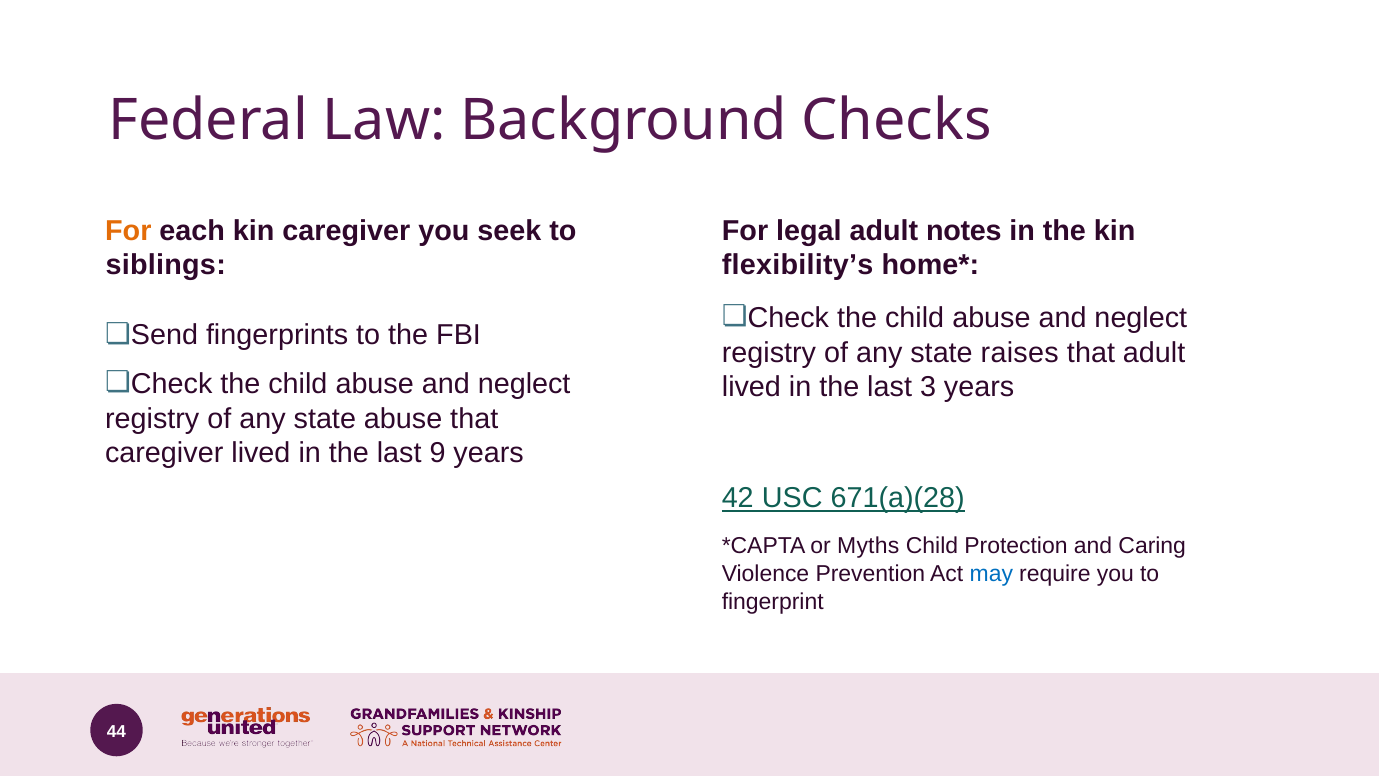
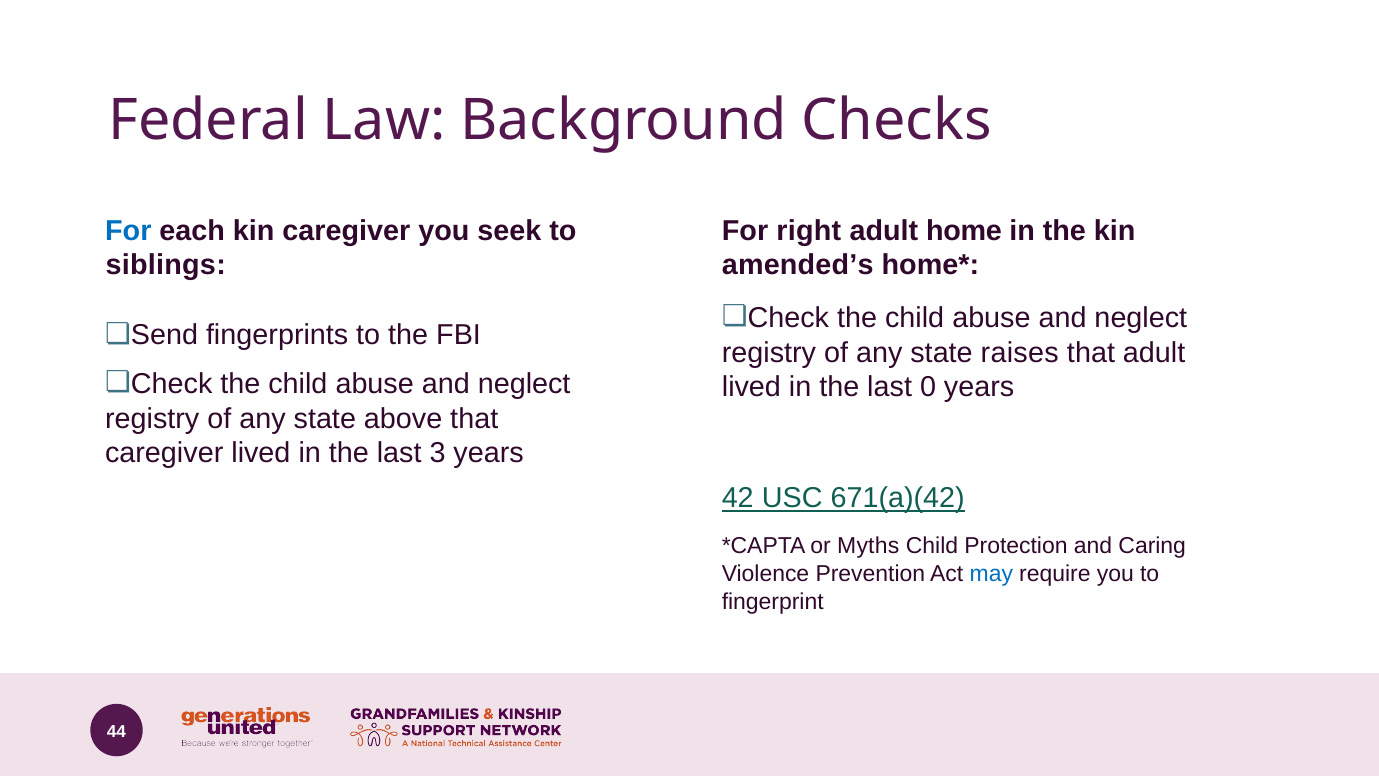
For colour: orange -> blue (128, 231)
legal: legal -> right (809, 231)
notes: notes -> home (964, 231)
flexibility’s: flexibility’s -> amended’s (798, 265)
3: 3 -> 0 (928, 387)
state abuse: abuse -> above (403, 418)
9: 9 -> 3 (438, 453)
671(a)(28: 671(a)(28 -> 671(a)(42 (898, 498)
